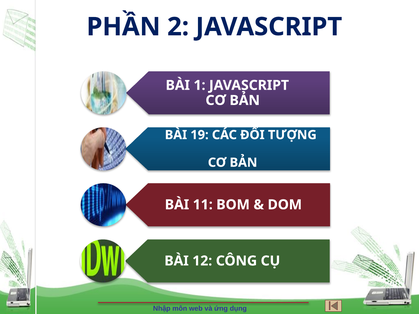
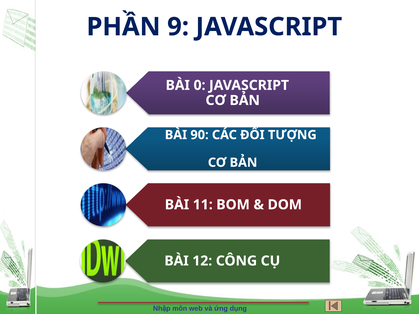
2: 2 -> 9 (178, 27)
1: 1 -> 0 (200, 85)
19: 19 -> 90 (200, 135)
